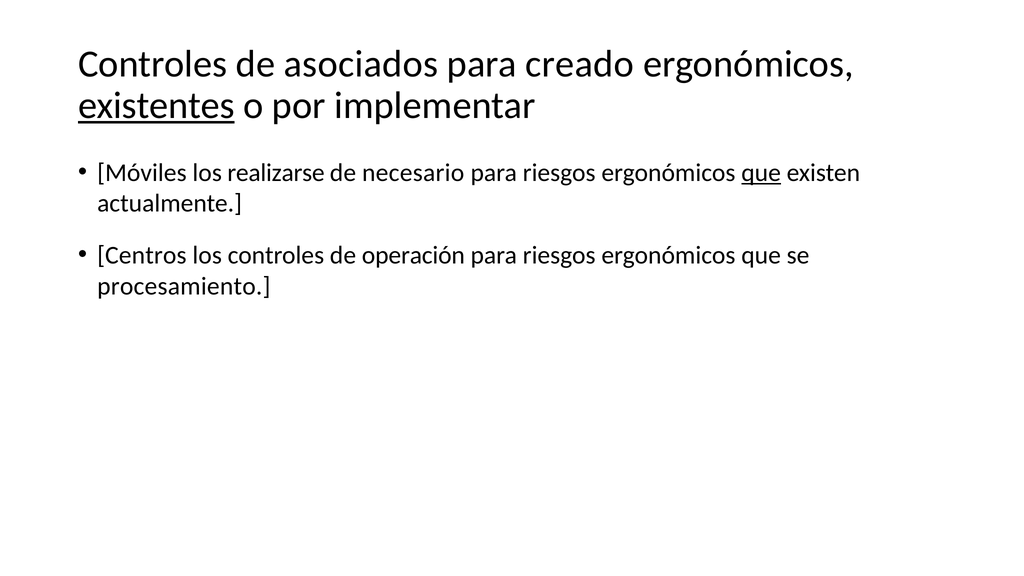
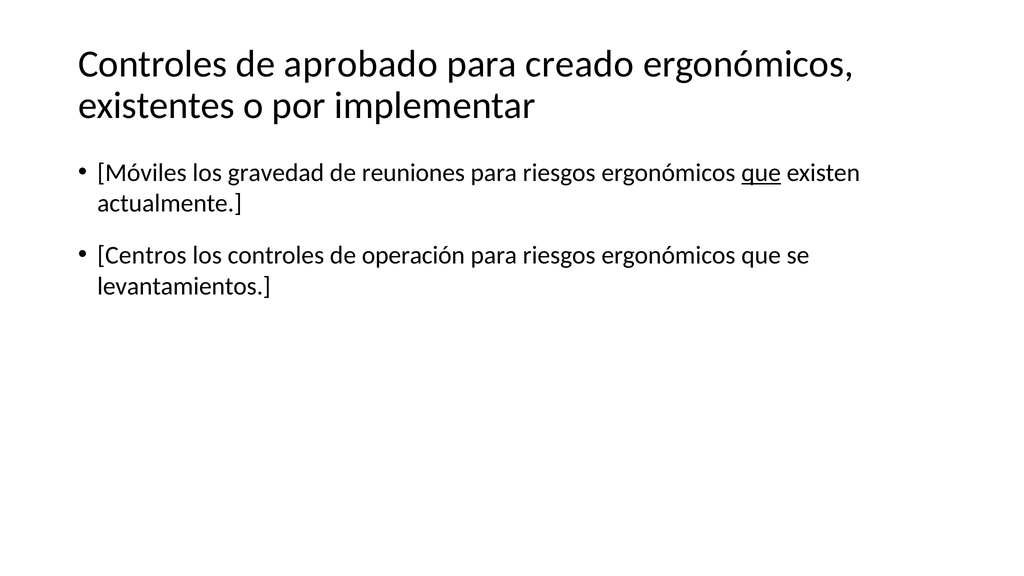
asociados: asociados -> aprobado (361, 64)
existentes underline: present -> none (156, 106)
realizarse: realizarse -> gravedad (276, 173)
necesario: necesario -> reuniones (413, 173)
procesamiento: procesamiento -> levantamientos (184, 286)
